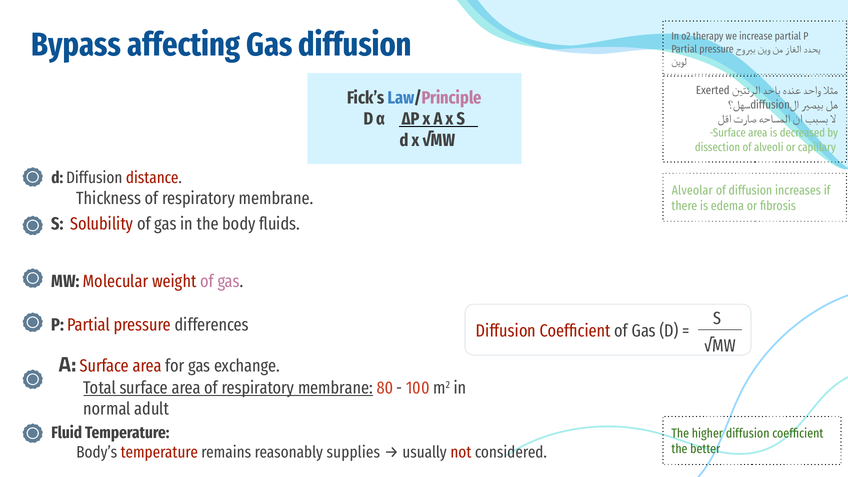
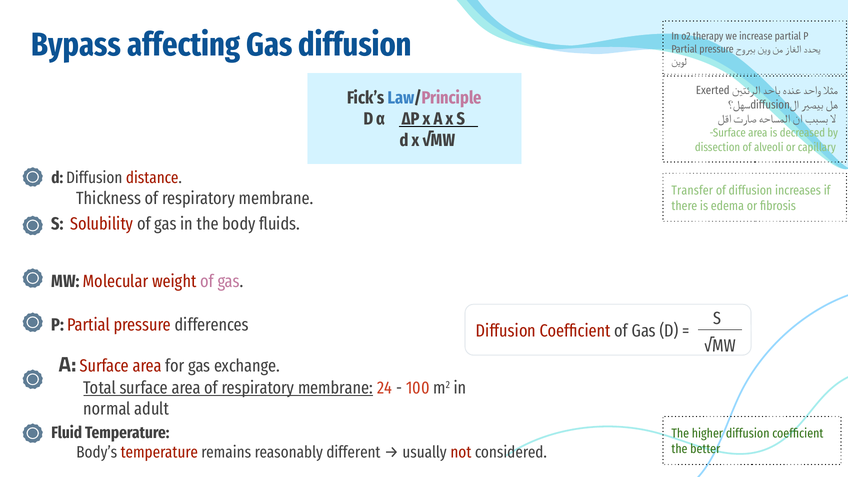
Alveolar: Alveolar -> Transfer (692, 190)
80: 80 -> 24 (385, 388)
supplies: supplies -> different (353, 452)
